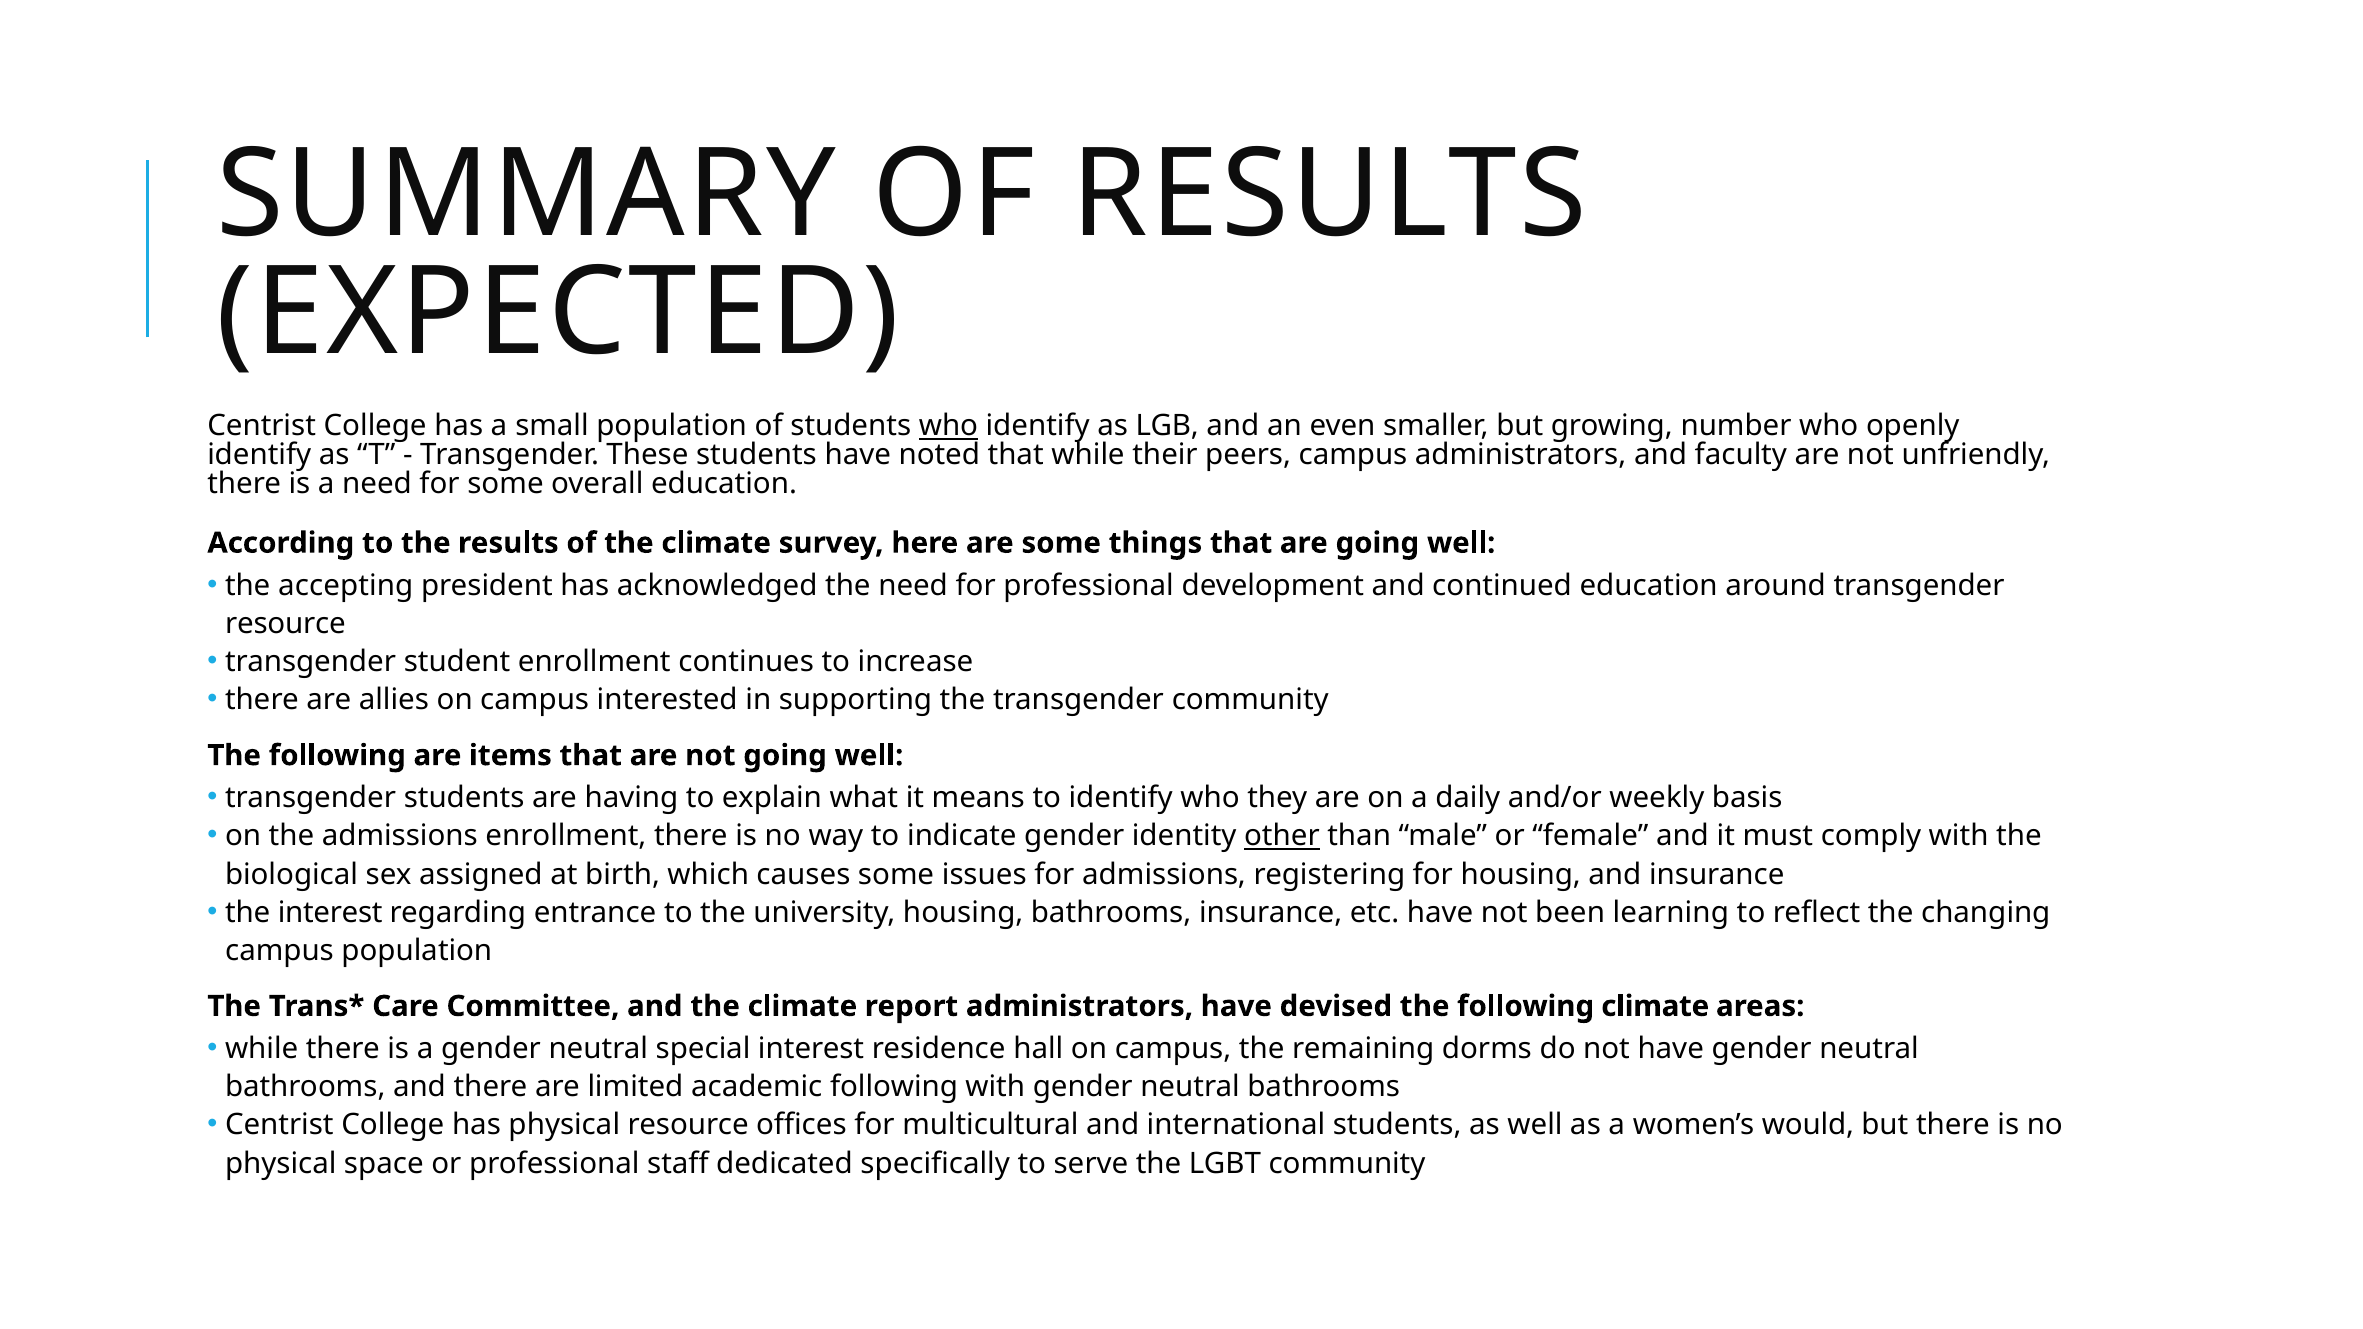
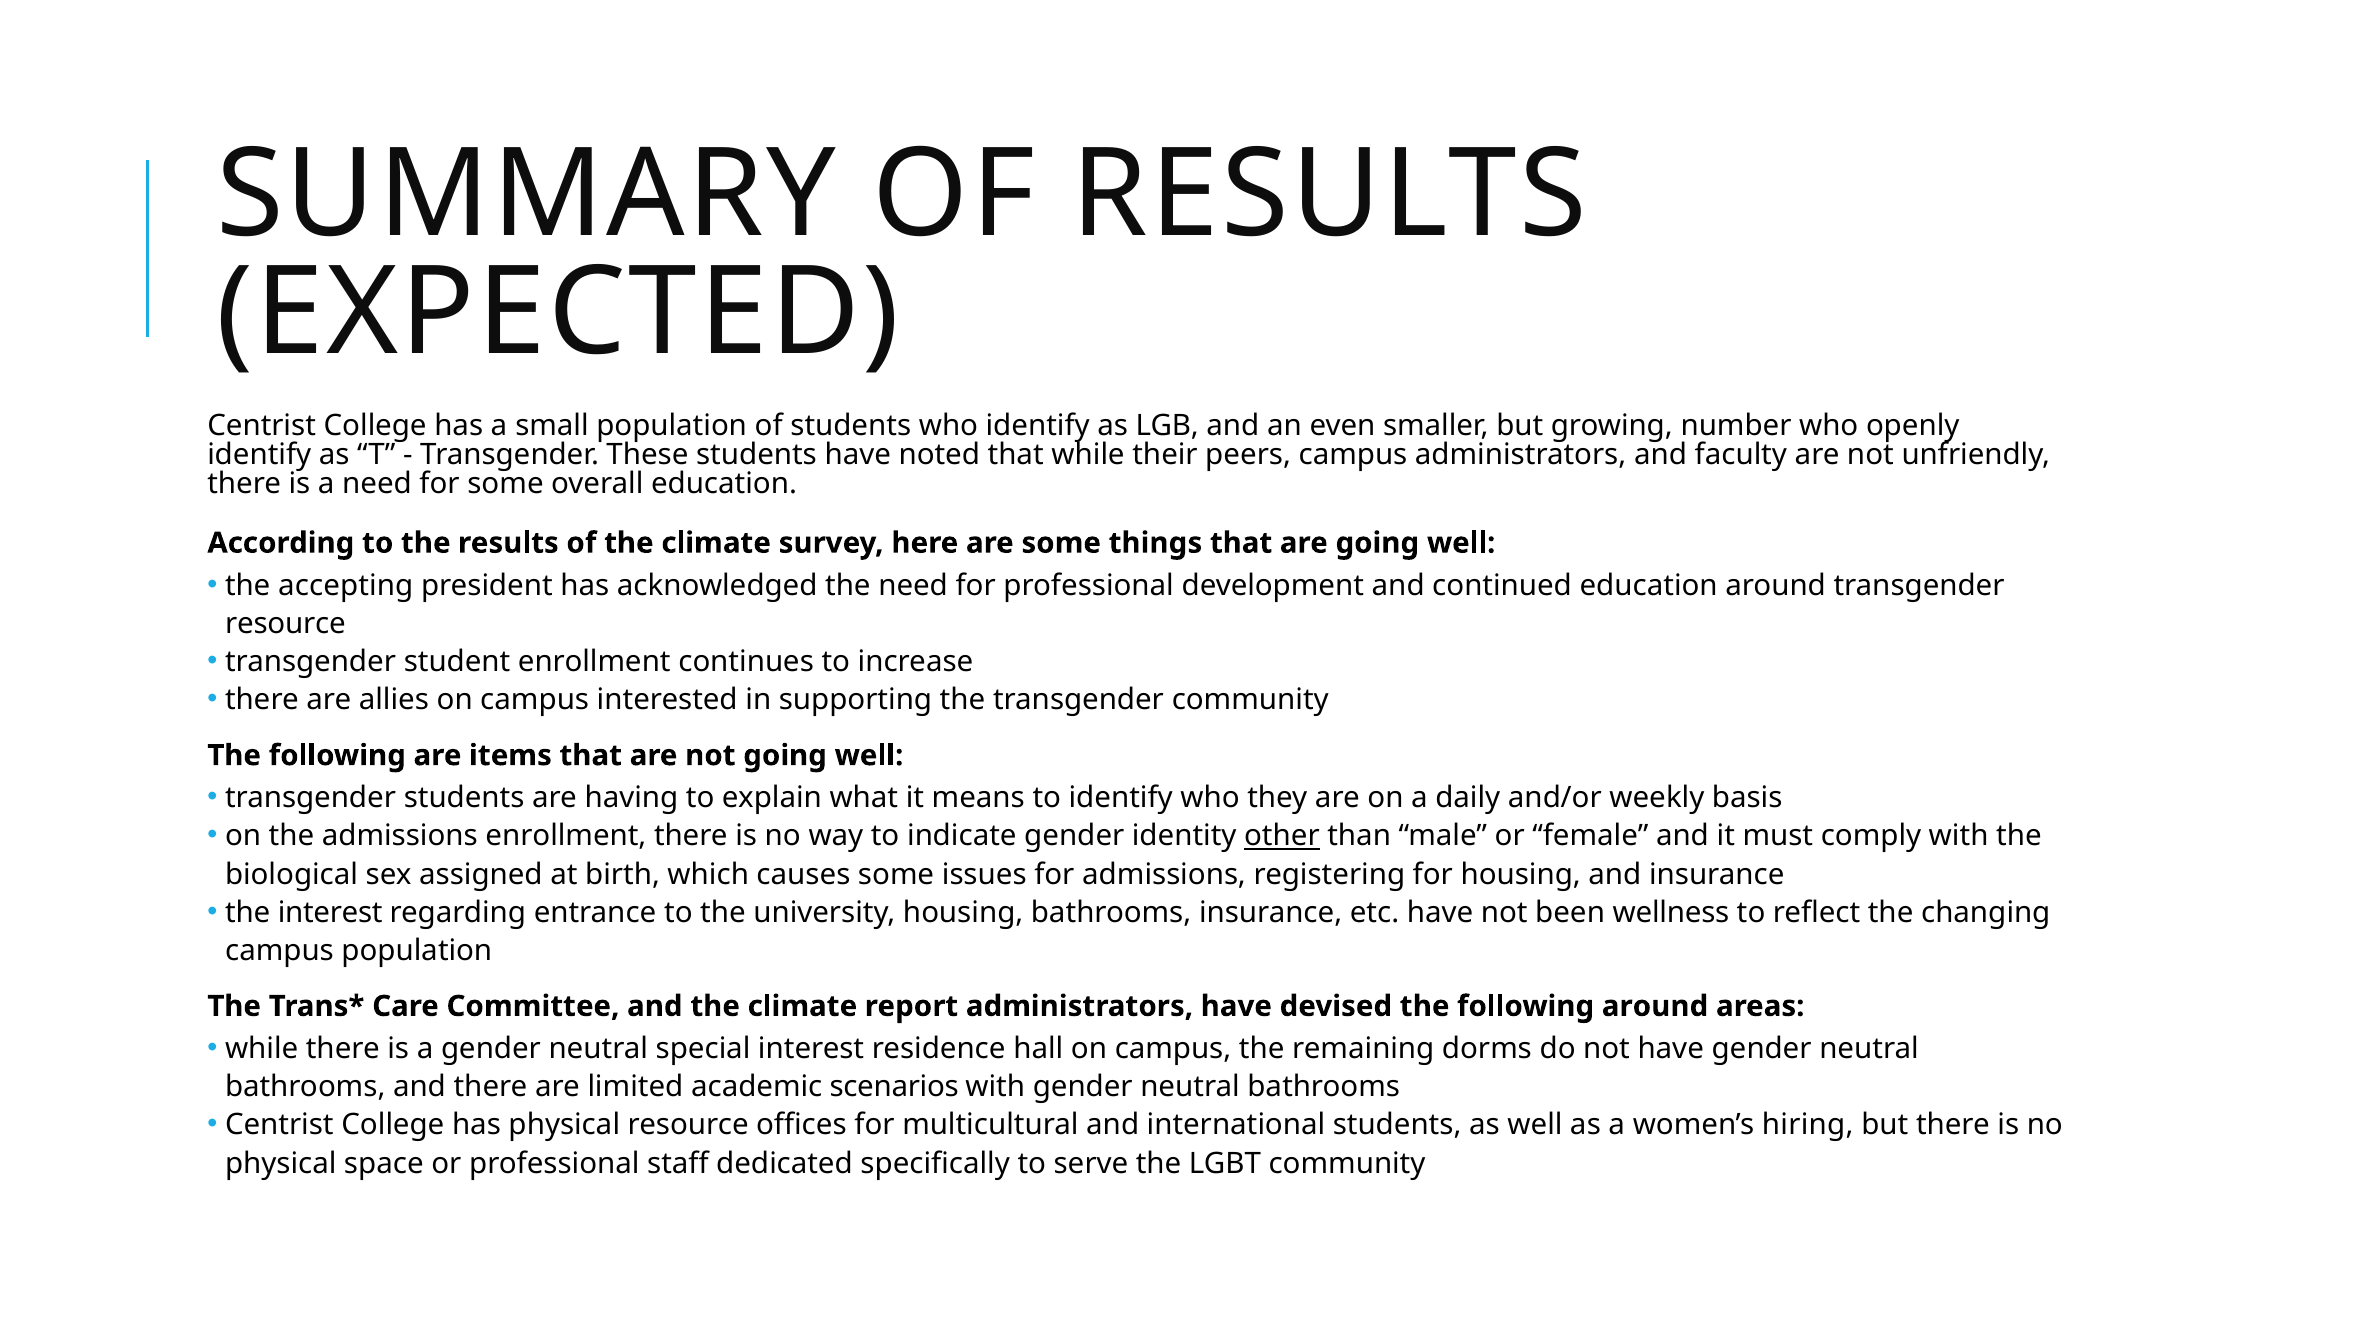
who underline: present -> none (948, 426)
learning: learning -> wellness (1671, 913)
following climate: climate -> around (1655, 1006)
academic following: following -> scenarios (894, 1087)
would: would -> hiring (1808, 1125)
